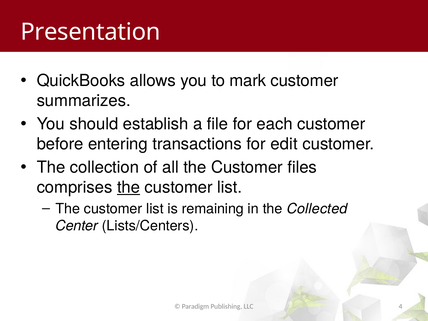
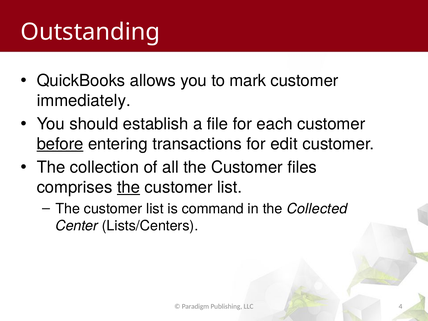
Presentation: Presentation -> Outstanding (90, 32)
summarizes: summarizes -> immediately (84, 101)
before underline: none -> present (60, 144)
remaining: remaining -> command (213, 209)
